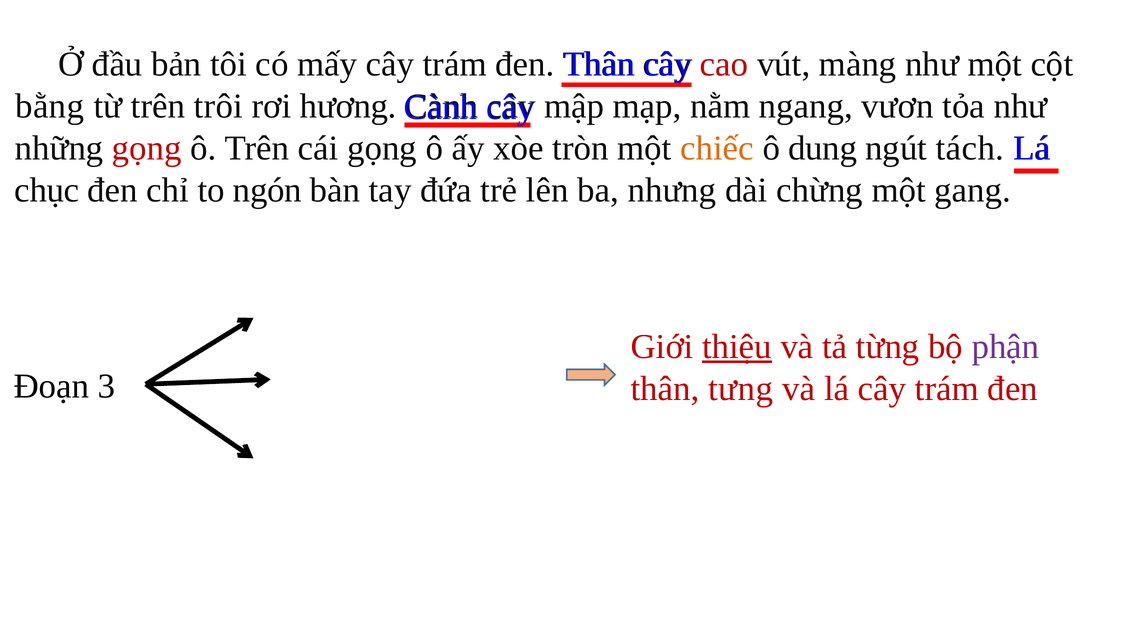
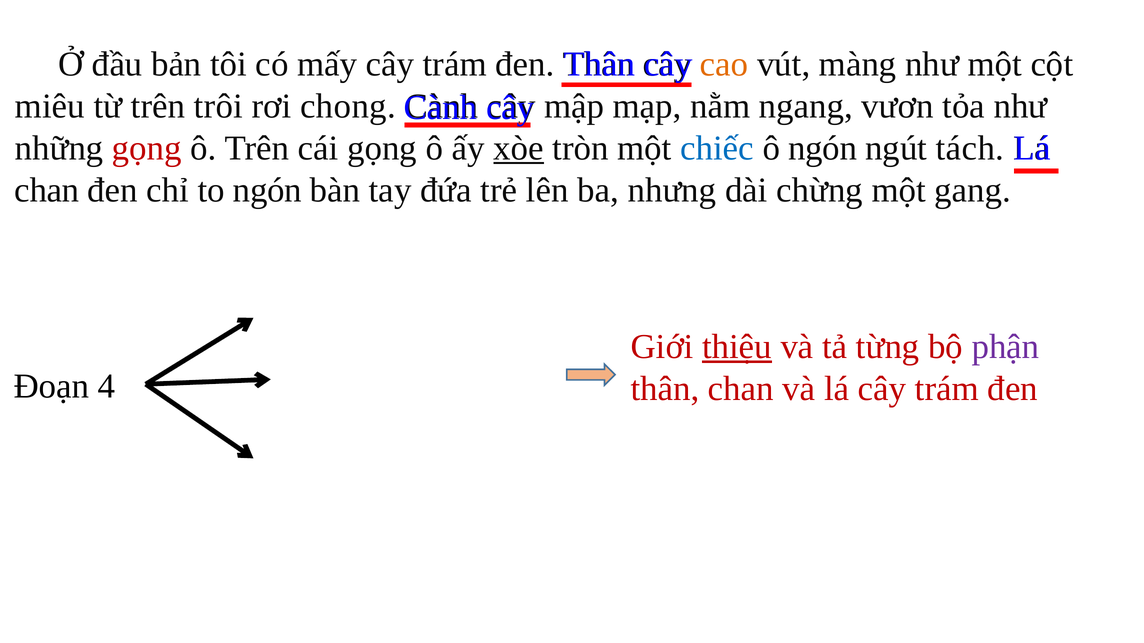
cao colour: red -> orange (724, 64)
bằng: bằng -> miêu (50, 106)
hương: hương -> chong (348, 106)
xòe underline: none -> present (519, 148)
chiếc colour: orange -> blue (717, 148)
ô dung: dung -> ngón (823, 148)
chục: chục -> chan (47, 190)
3: 3 -> 4 (107, 387)
thân tưng: tưng -> chan (741, 389)
